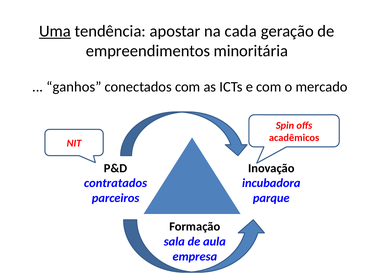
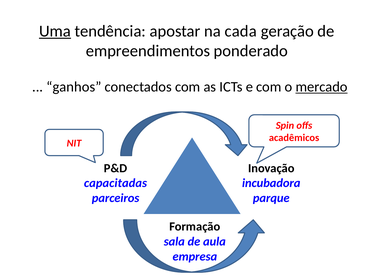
minoritária: minoritária -> ponderado (251, 51)
mercado underline: none -> present (322, 87)
contratados: contratados -> capacitadas (115, 183)
